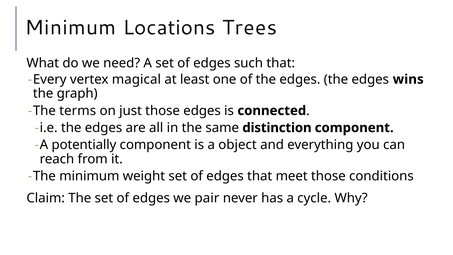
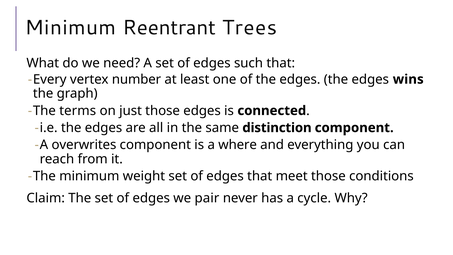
Locations: Locations -> Reentrant (169, 28)
magical: magical -> number (137, 79)
potentially: potentially -> overwrites (84, 145)
object: object -> where (238, 145)
